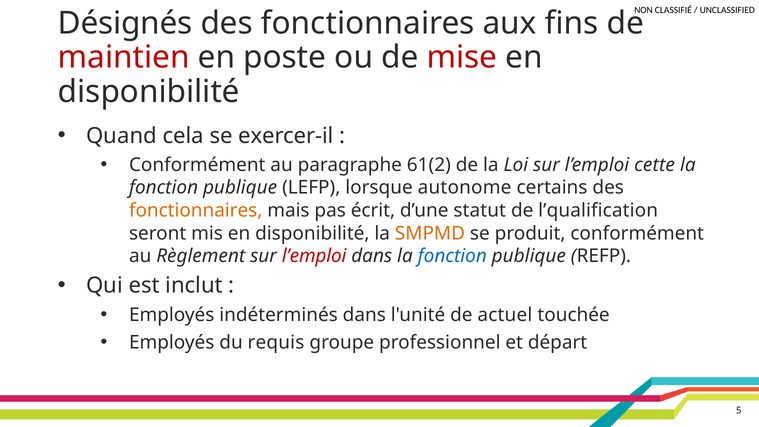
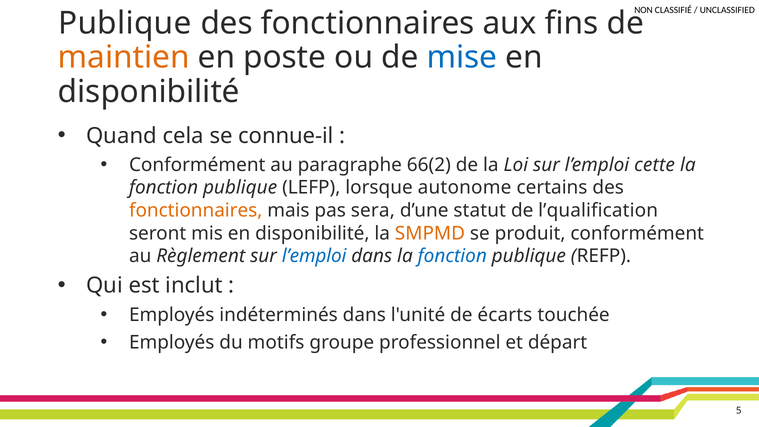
Désignés: Désignés -> Publique (125, 23)
maintien colour: red -> orange (124, 57)
mise colour: red -> blue (462, 57)
exercer-il: exercer-il -> connue-il (286, 136)
61(2: 61(2 -> 66(2 (429, 165)
écrit: écrit -> sera (373, 210)
l’emploi colour: red -> blue (314, 256)
actuel: actuel -> écarts (505, 315)
requis: requis -> motifs (276, 342)
